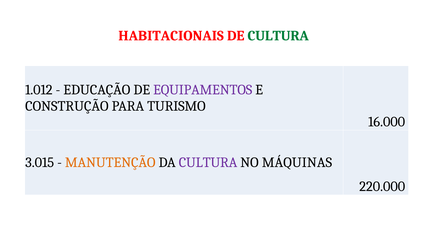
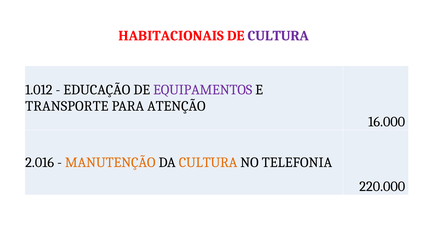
CULTURA colour: green -> purple (278, 36)
CONSTRUÇÃO: CONSTRUÇÃO -> TRANSPORTE (67, 106)
TURISMO: TURISMO -> ATENÇÃO (176, 106)
3.015: 3.015 -> 2.016 (40, 163)
CULTURA colour: purple -> orange (208, 163)
MÁQUINAS: MÁQUINAS -> TELEFONIA (297, 163)
